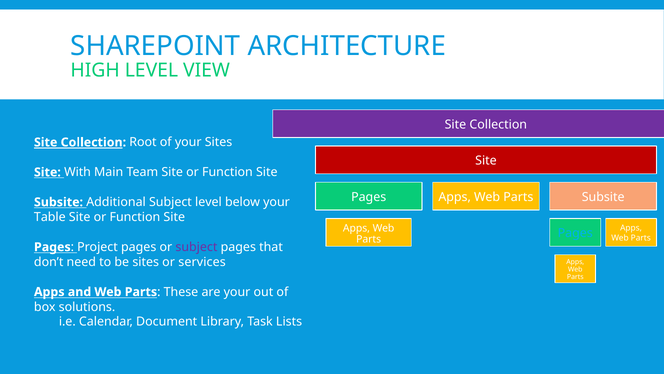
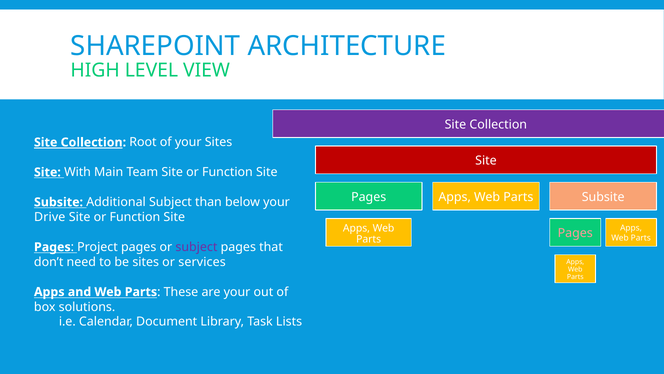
Subject level: level -> than (208, 202)
Table: Table -> Drive (50, 217)
Pages colour: light blue -> pink (575, 233)
